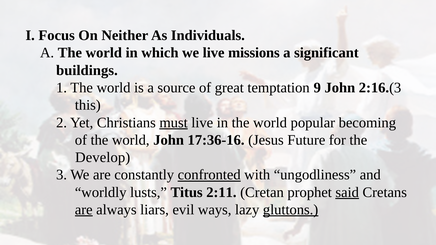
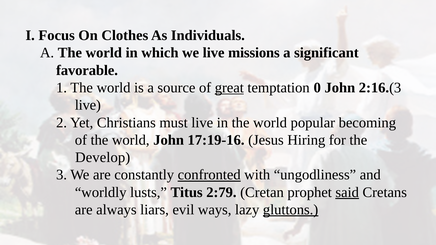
Neither: Neither -> Clothes (125, 35)
buildings: buildings -> favorable (87, 70)
great underline: none -> present (229, 88)
9: 9 -> 0 (317, 88)
this: this -> live (88, 105)
must underline: present -> none (174, 123)
17:36-16: 17:36-16 -> 17:19-16 (216, 140)
Future: Future -> Hiring (306, 140)
2:11: 2:11 -> 2:79 (221, 192)
are underline: present -> none (84, 210)
